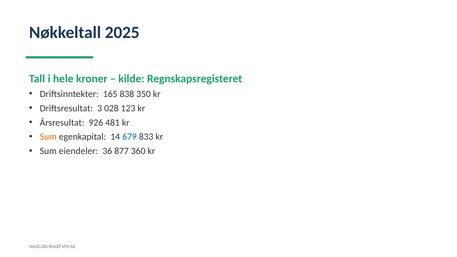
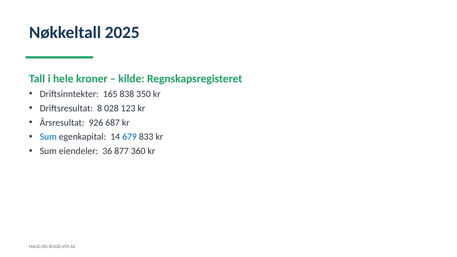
3: 3 -> 8 (100, 108)
481: 481 -> 687 (113, 123)
Sum colour: orange -> blue (48, 137)
